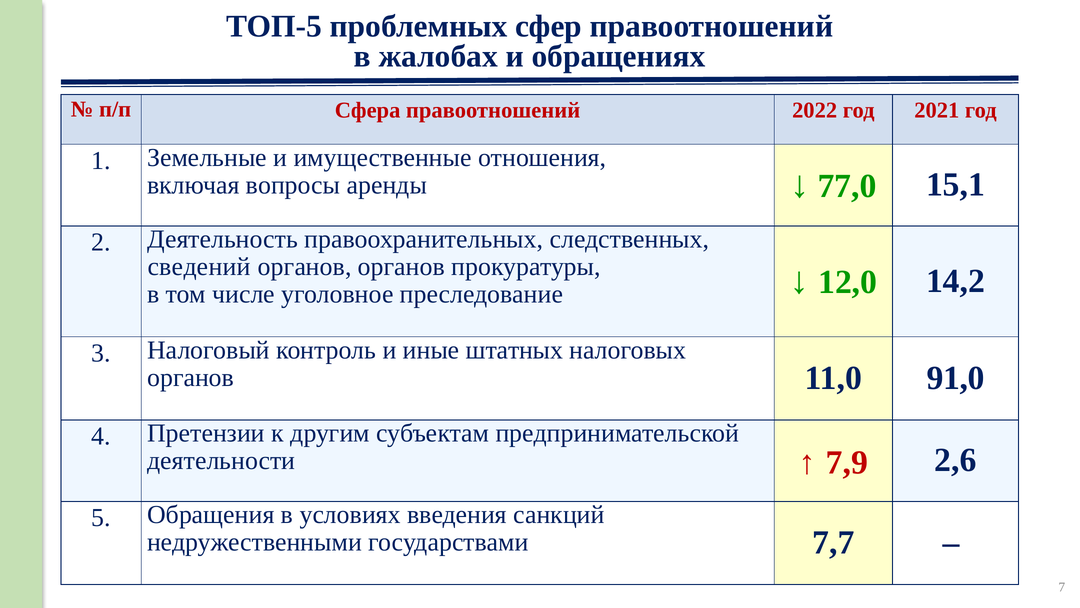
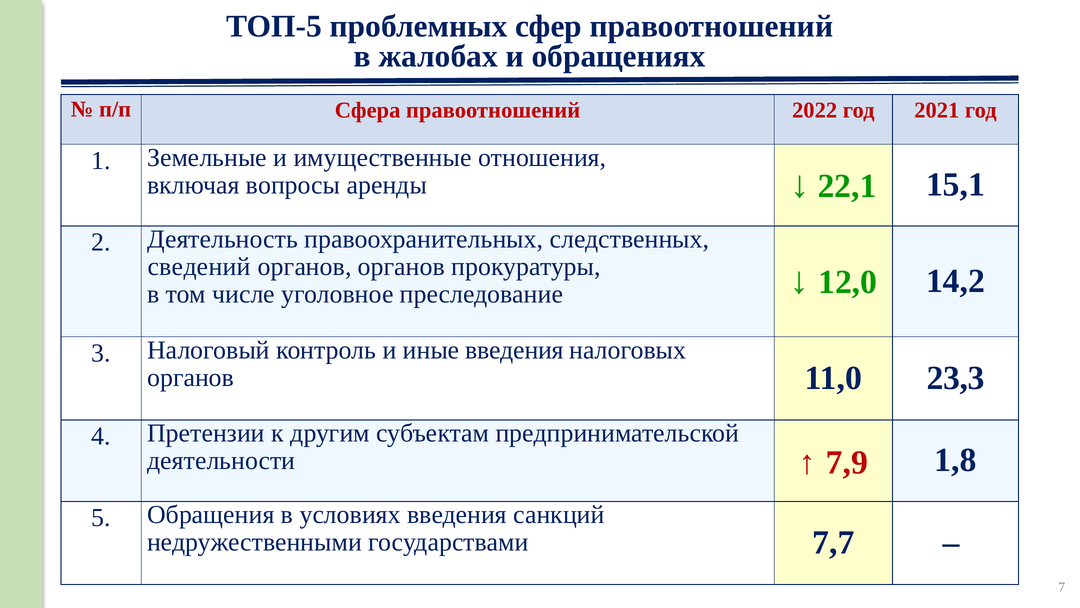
77,0: 77,0 -> 22,1 (847, 186)
иные штатных: штатных -> введения (514, 350)
91,0: 91,0 -> 23,3 (956, 378)
2,6: 2,6 -> 1,8 (956, 460)
